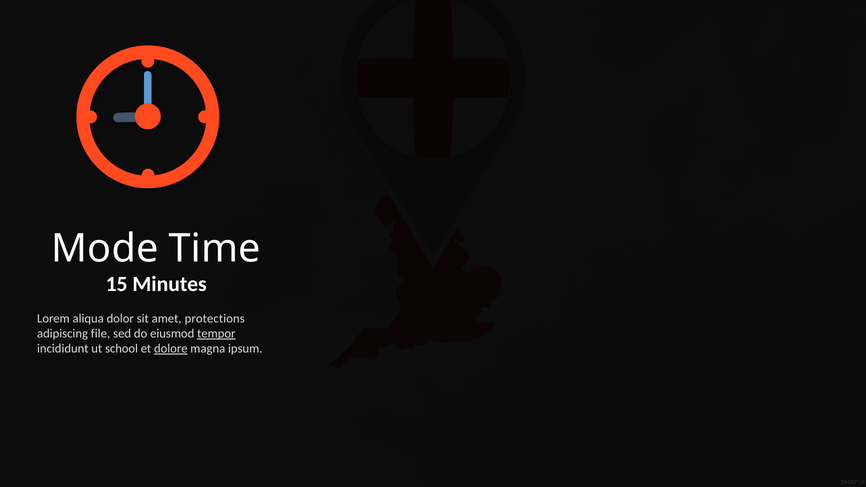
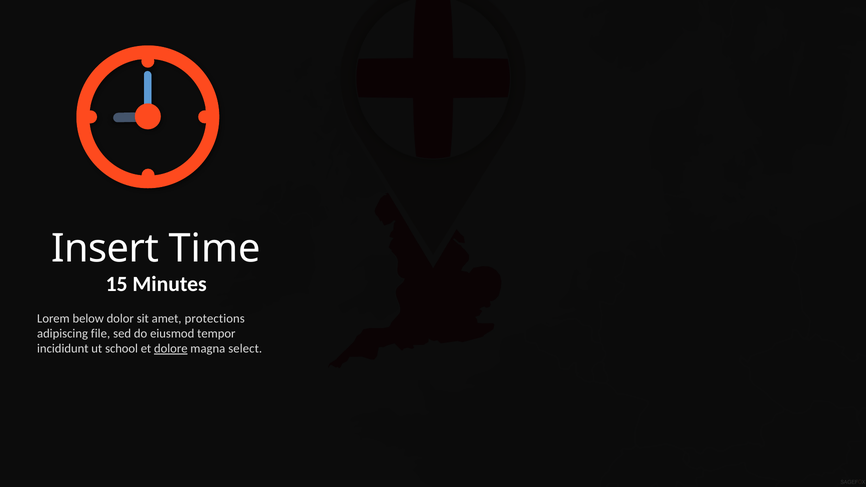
Mode: Mode -> Insert (105, 249)
aliqua: aliqua -> below (88, 318)
tempor underline: present -> none (216, 334)
ipsum: ipsum -> select (245, 349)
